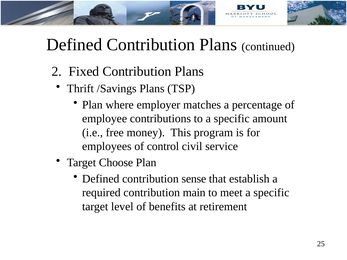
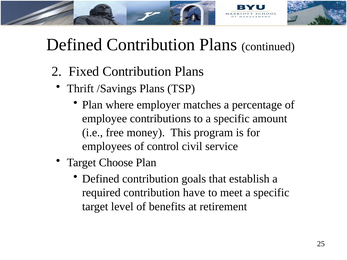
sense: sense -> goals (194, 179)
main: main -> have (194, 193)
